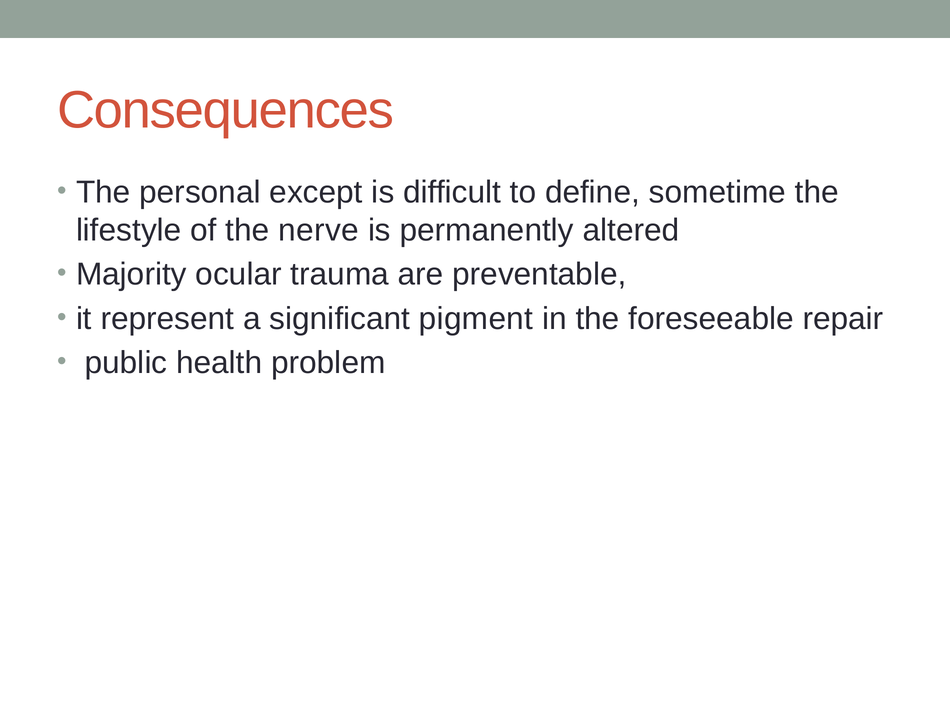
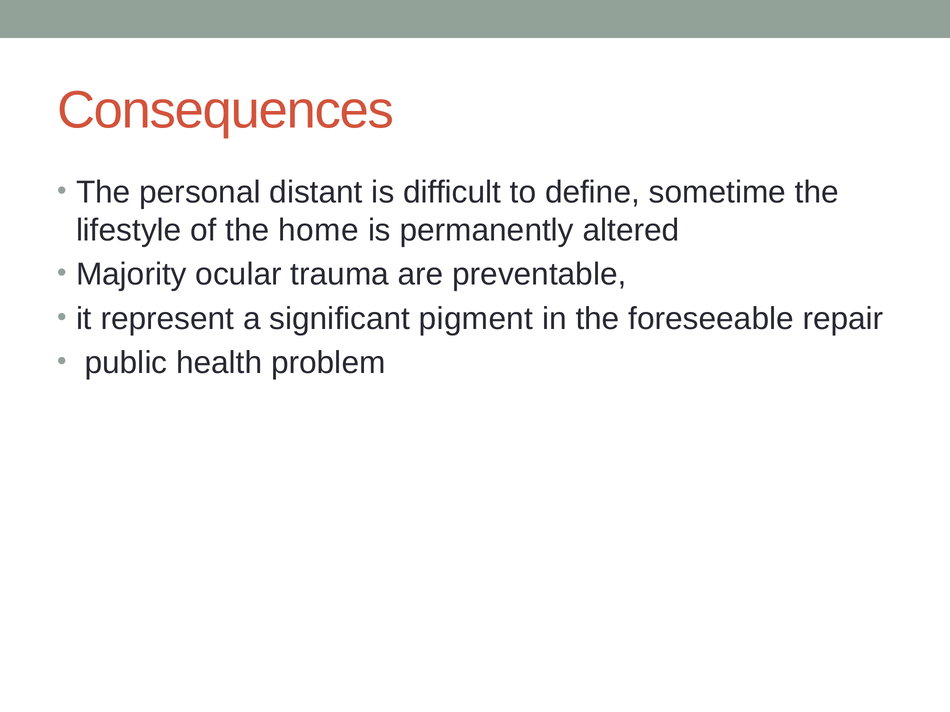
except: except -> distant (316, 192)
nerve: nerve -> home (319, 230)
